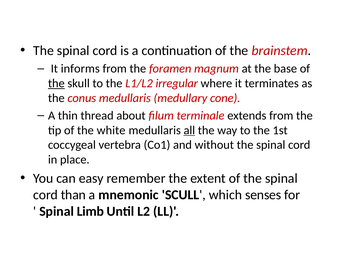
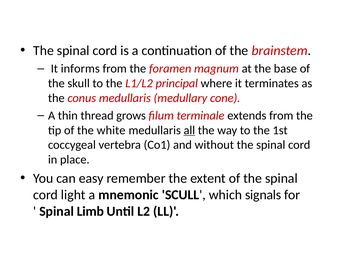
the underline: present -> none (56, 83)
irregular: irregular -> principal (177, 83)
about: about -> grows (131, 115)
than: than -> light (73, 195)
senses: senses -> signals (263, 195)
